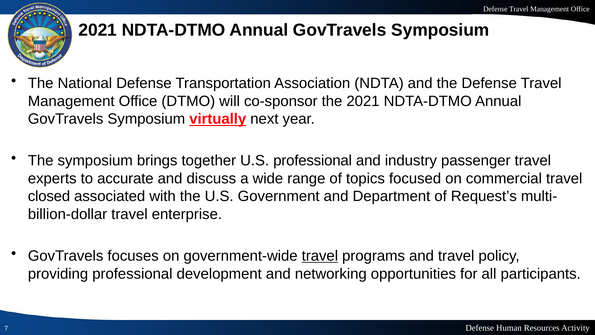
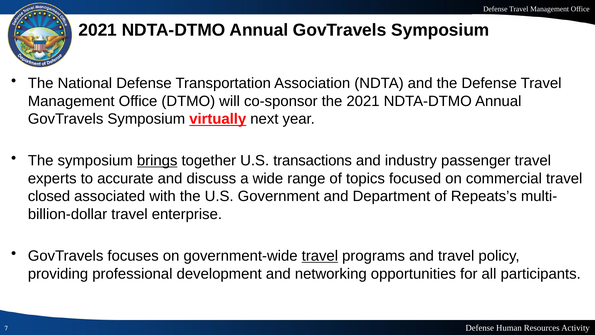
brings underline: none -> present (157, 160)
U.S professional: professional -> transactions (313, 160)
Request’s: Request’s -> Repeats’s (484, 196)
